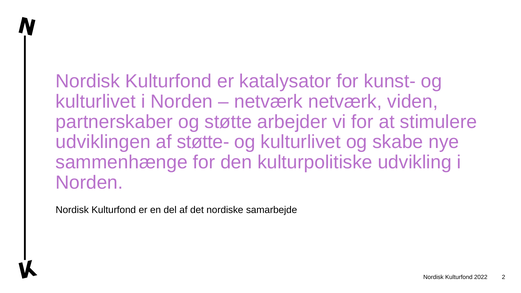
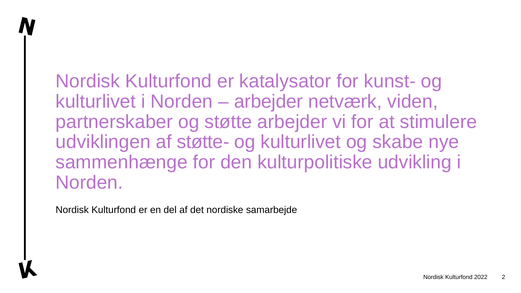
netværk: netværk -> arbejder (269, 102)
